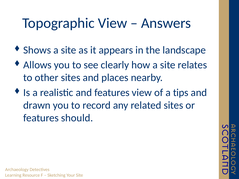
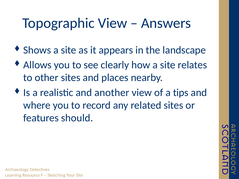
and features: features -> another (112, 93)
drawn: drawn -> where (37, 105)
